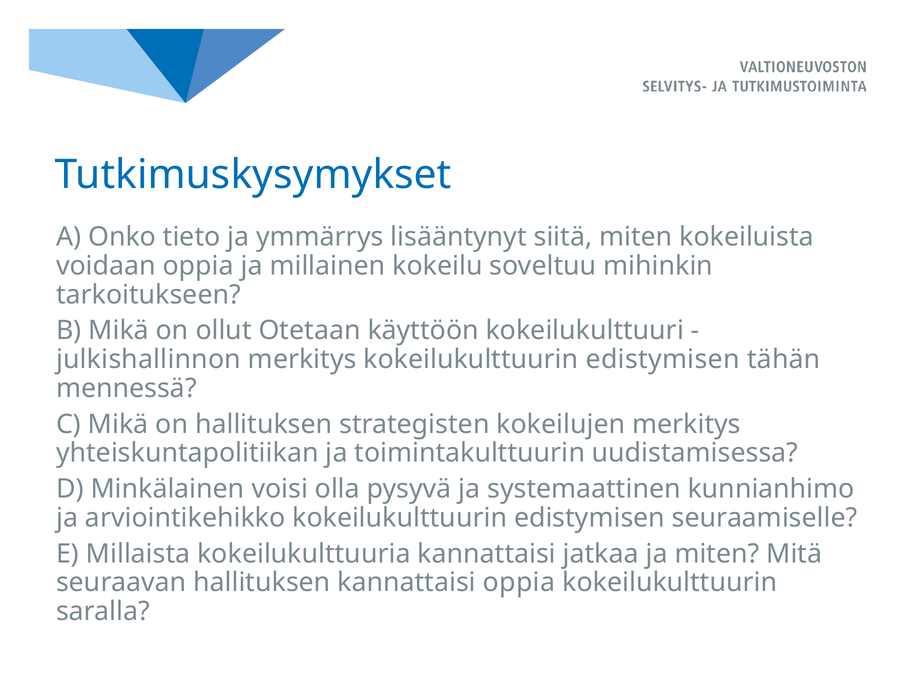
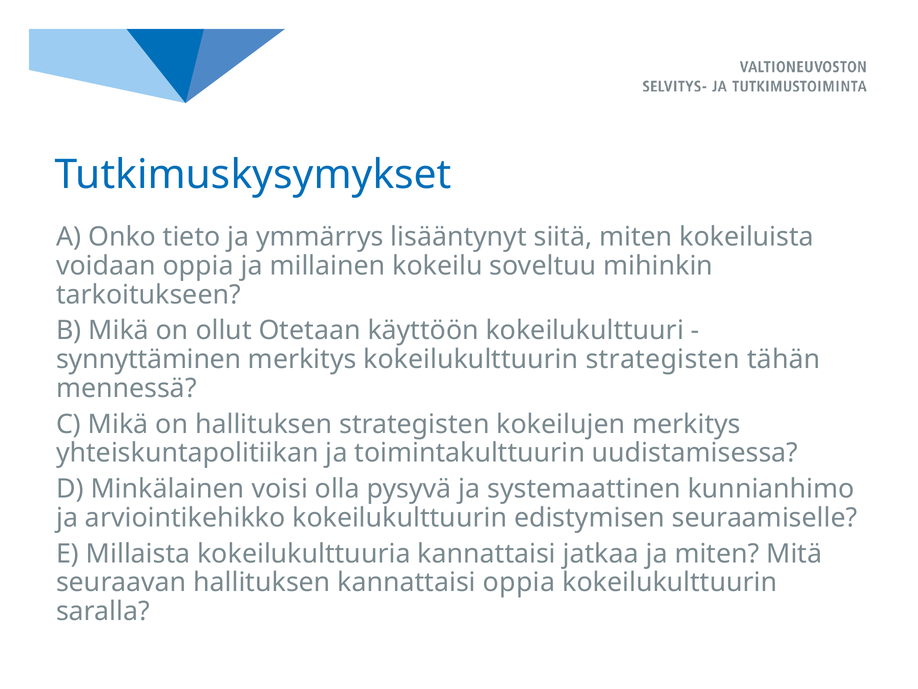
julkishallinnon: julkishallinnon -> synnyttäminen (149, 359)
merkitys kokeilukulttuurin edistymisen: edistymisen -> strategisten (663, 359)
